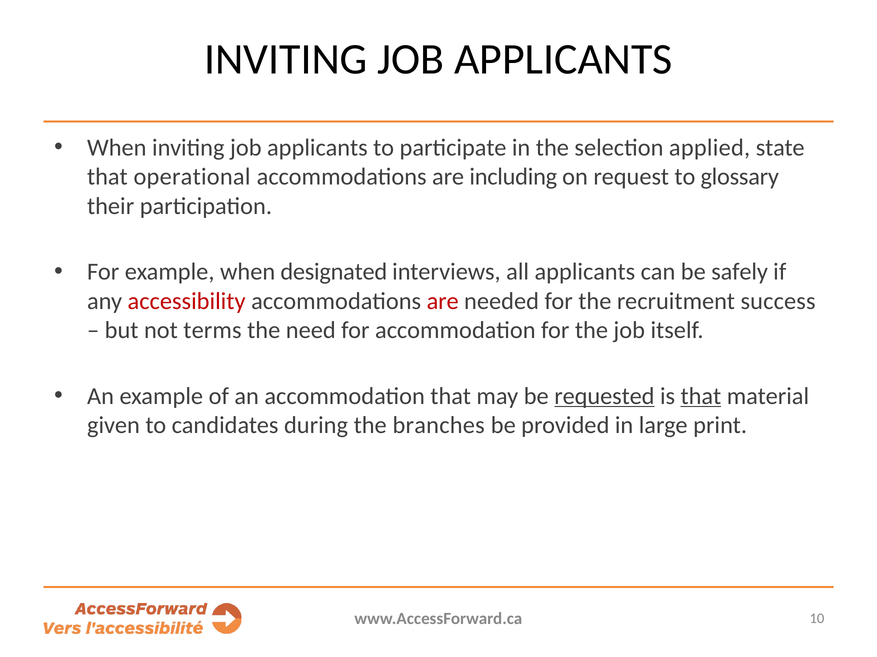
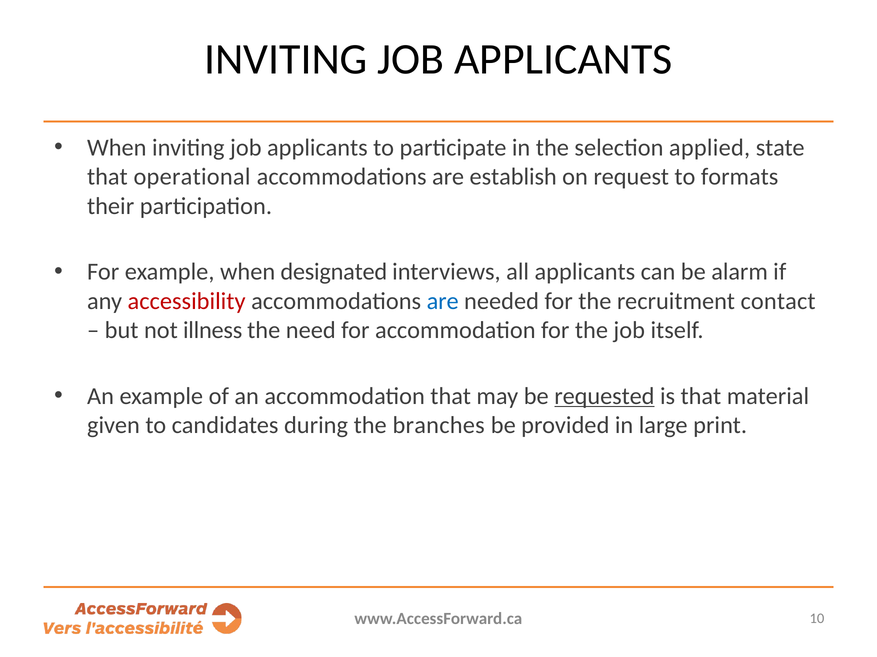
including: including -> establish (513, 177)
glossary: glossary -> formats (740, 177)
safely: safely -> alarm (740, 272)
are colour: red -> blue (443, 301)
success: success -> contact (778, 301)
terms: terms -> illness (213, 331)
that underline: present -> none (701, 396)
